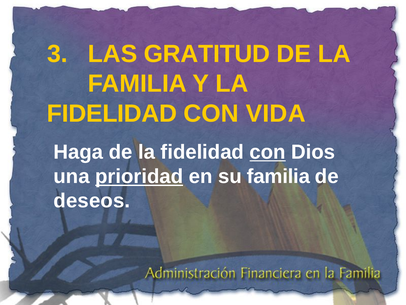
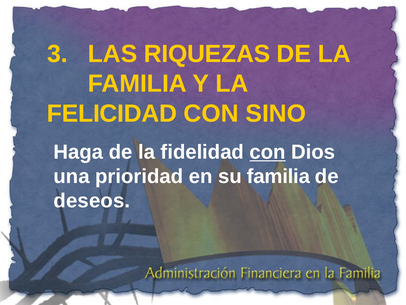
GRATITUD: GRATITUD -> RIQUEZAS (207, 54)
FIDELIDAD: FIDELIDAD -> FELICIDAD (112, 113)
VIDA: VIDA -> SINO (276, 113)
prioridad underline: present -> none (139, 176)
